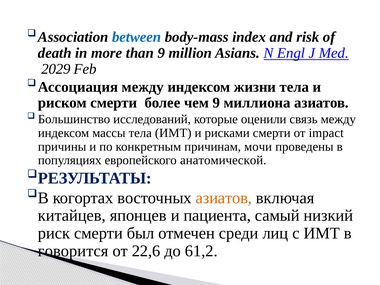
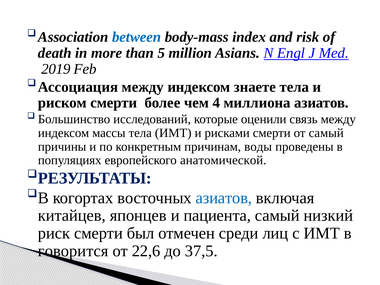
than 9: 9 -> 5 (161, 53)
2029: 2029 -> 2019 (56, 69)
жизни: жизни -> знаете (255, 87)
чем 9: 9 -> 4 (216, 103)
от impact: impact -> самый (326, 133)
мочи: мочи -> воды (258, 147)
азиатов colour: orange -> blue (224, 198)
61,2: 61,2 -> 37,5 (201, 251)
